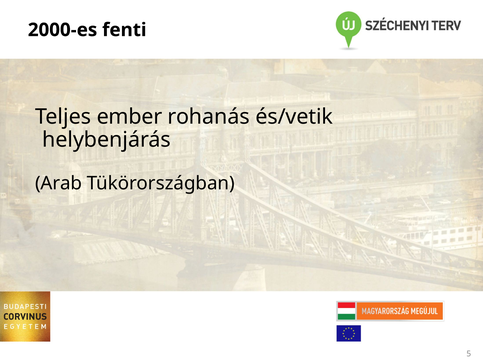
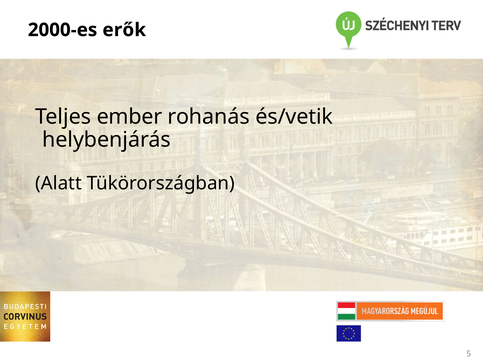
fenti: fenti -> erők (124, 30)
Arab: Arab -> Alatt (59, 184)
